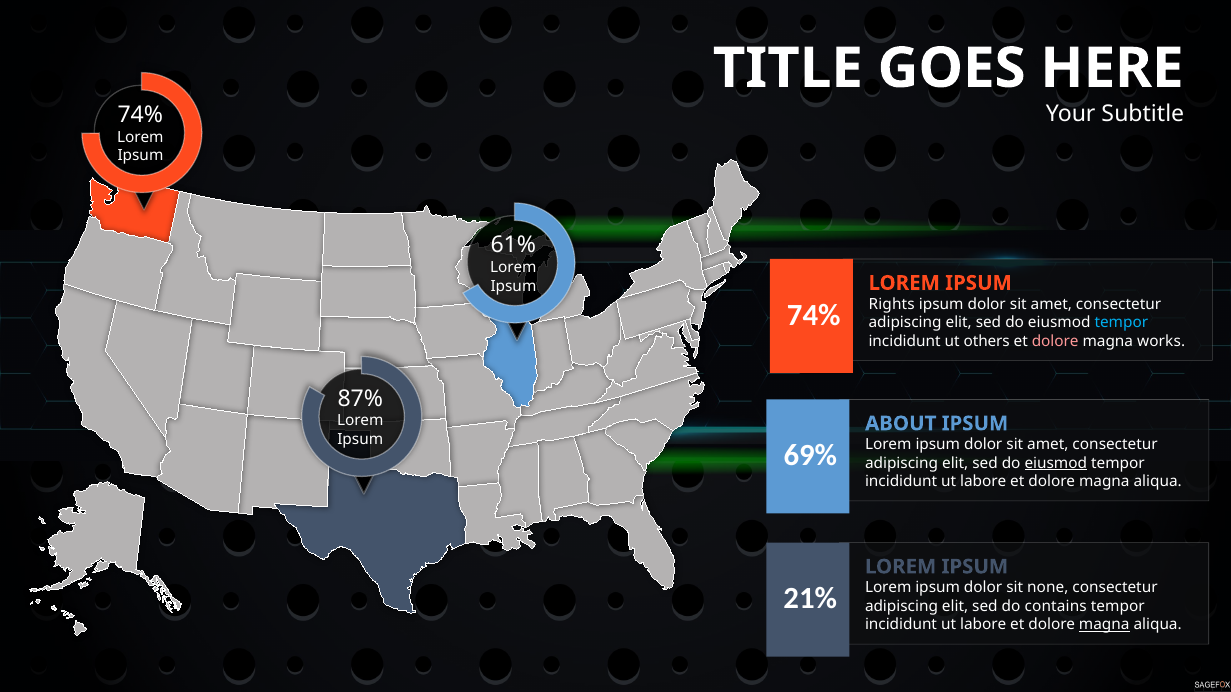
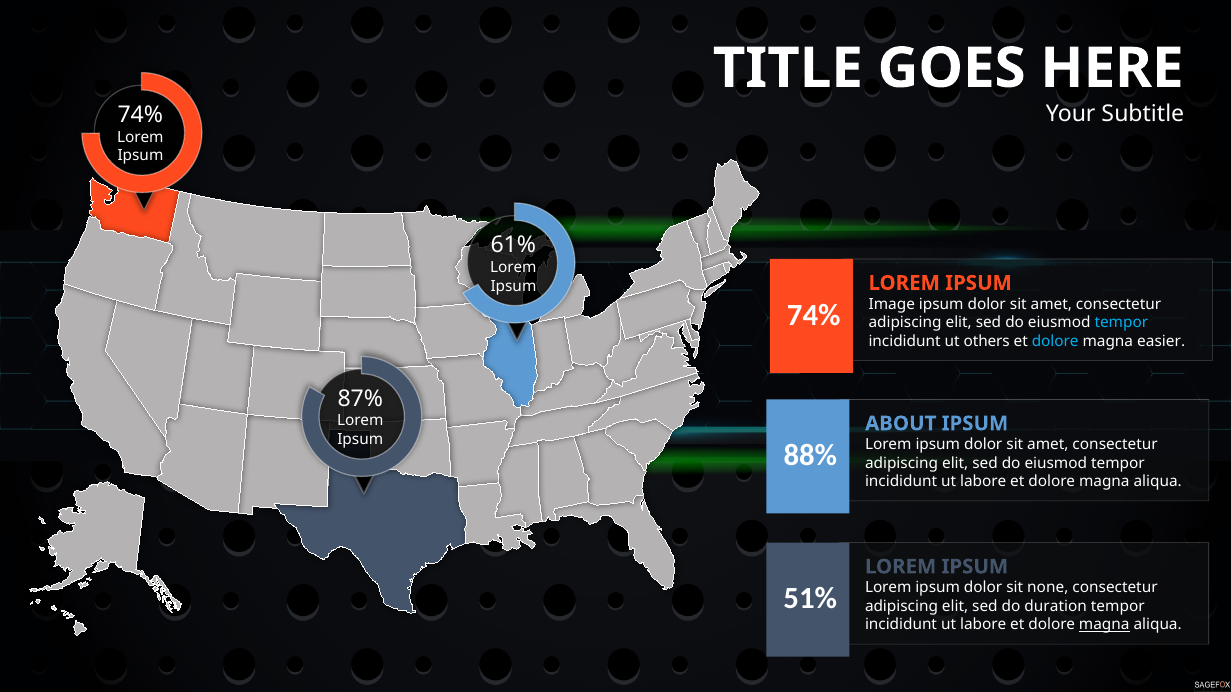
Rights: Rights -> Image (892, 304)
dolore colour: pink -> light blue (1055, 341)
works: works -> easier (1161, 341)
69%: 69% -> 88% (810, 456)
eiusmod underline: present -> none (1056, 463)
21%: 21% -> 51% (810, 599)
contains: contains -> duration (1056, 607)
